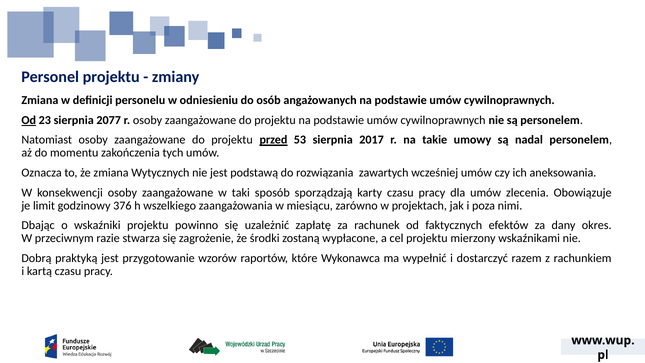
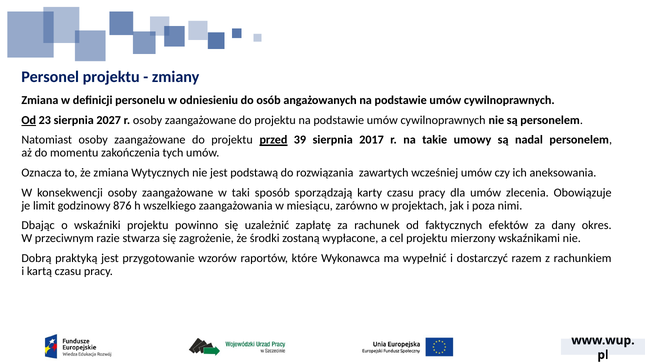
2077: 2077 -> 2027 (109, 120)
53: 53 -> 39 (300, 140)
376: 376 -> 876 (122, 206)
